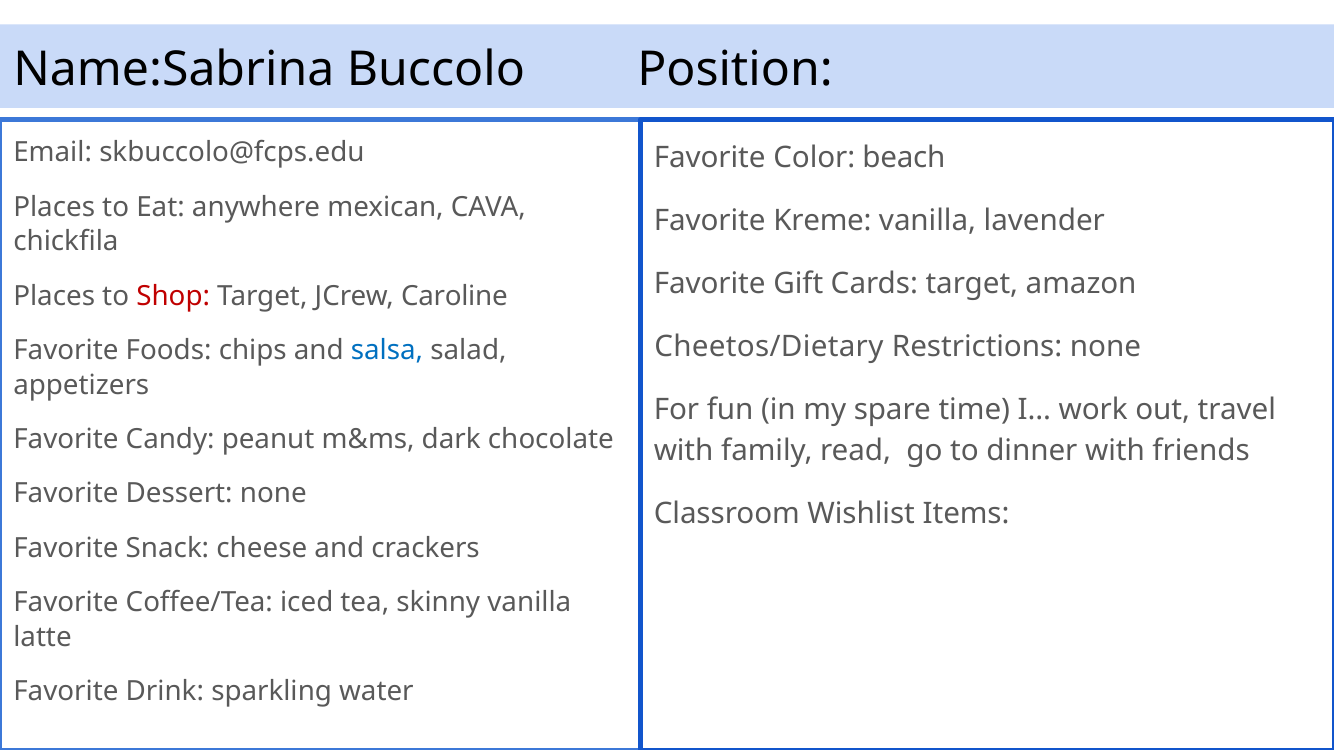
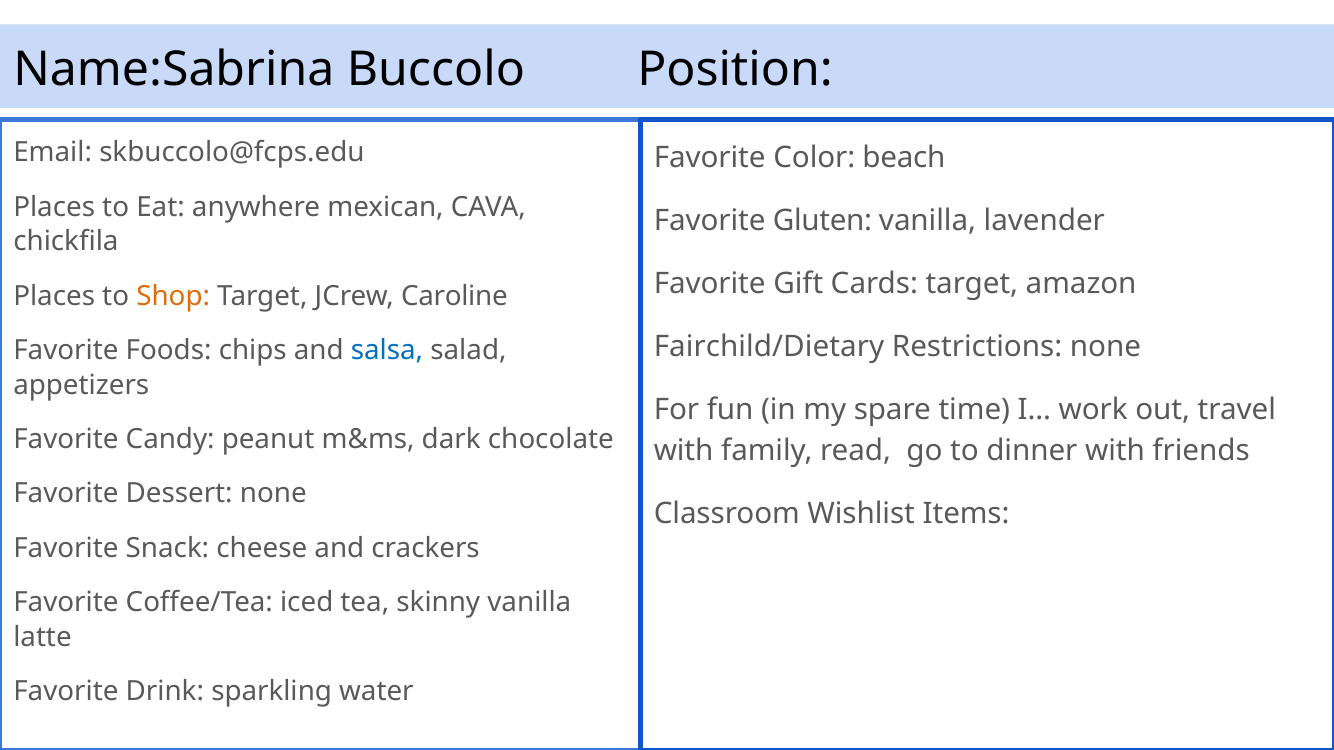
Kreme: Kreme -> Gluten (822, 221)
Shop colour: red -> orange (173, 296)
Cheetos/Dietary: Cheetos/Dietary -> Fairchild/Dietary (769, 347)
